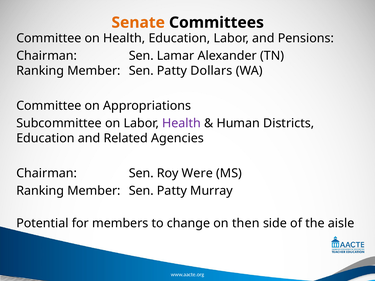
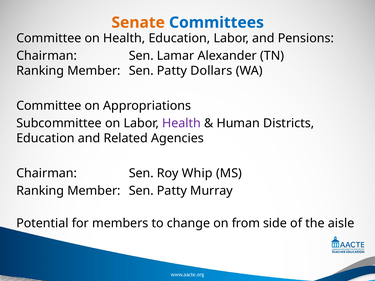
Committees colour: black -> blue (216, 23)
Were: Were -> Whip (197, 173)
then: then -> from (246, 223)
